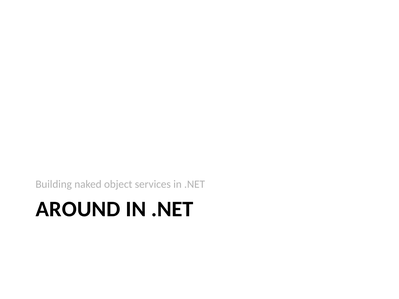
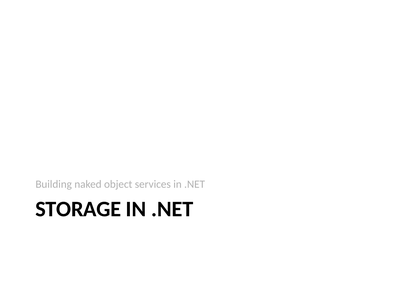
AROUND: AROUND -> STORAGE (78, 209)
